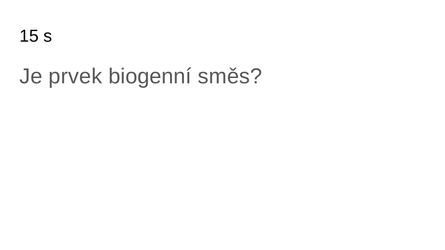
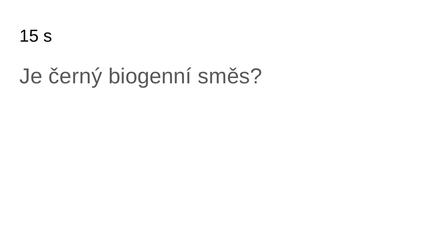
prvek: prvek -> černý (75, 77)
